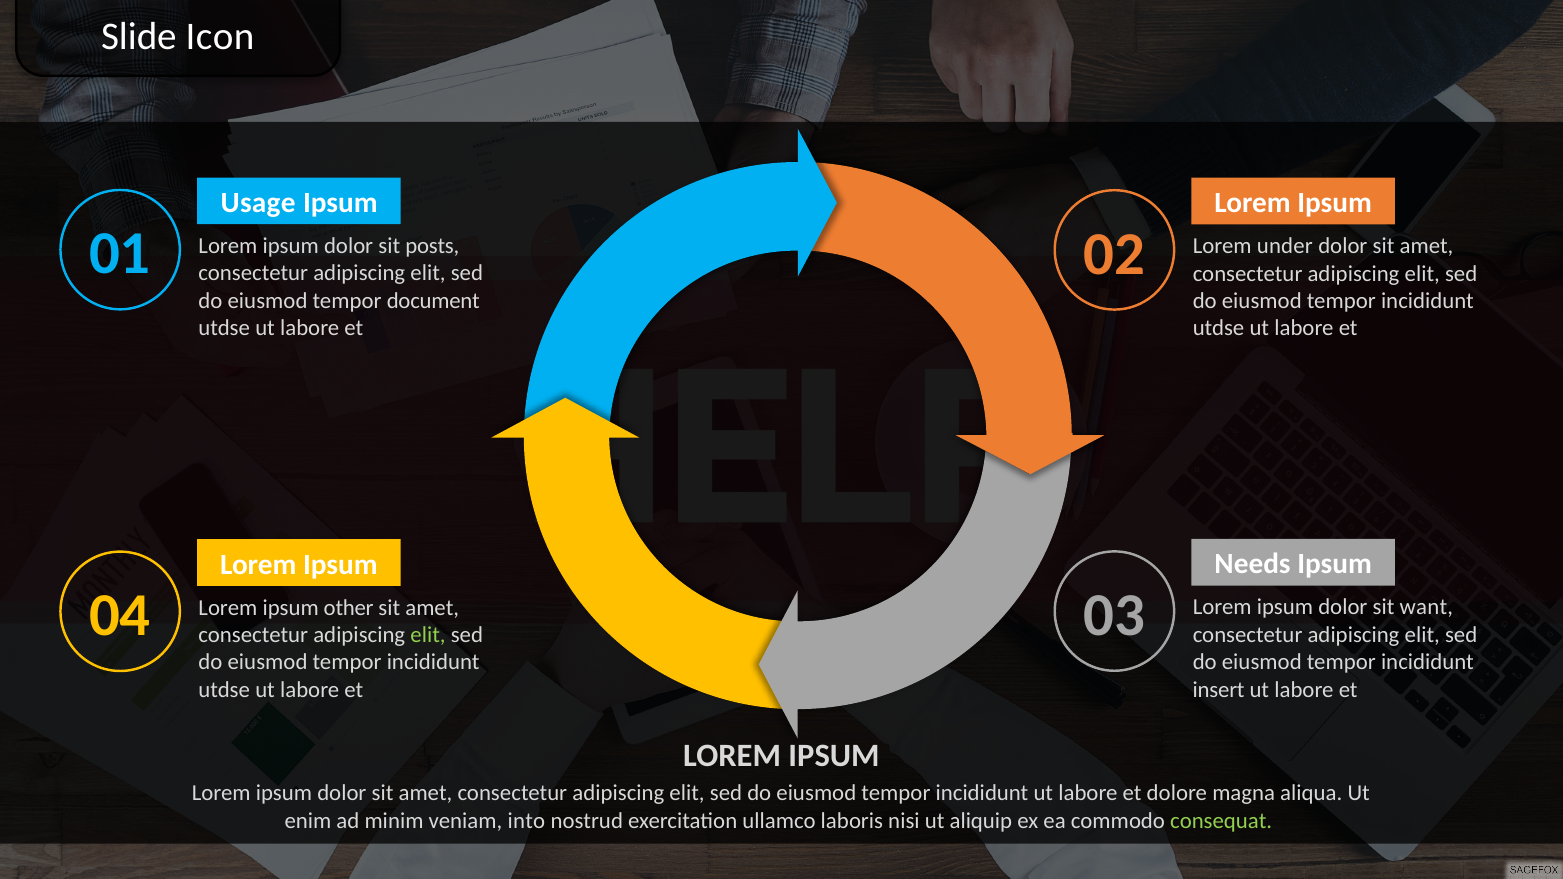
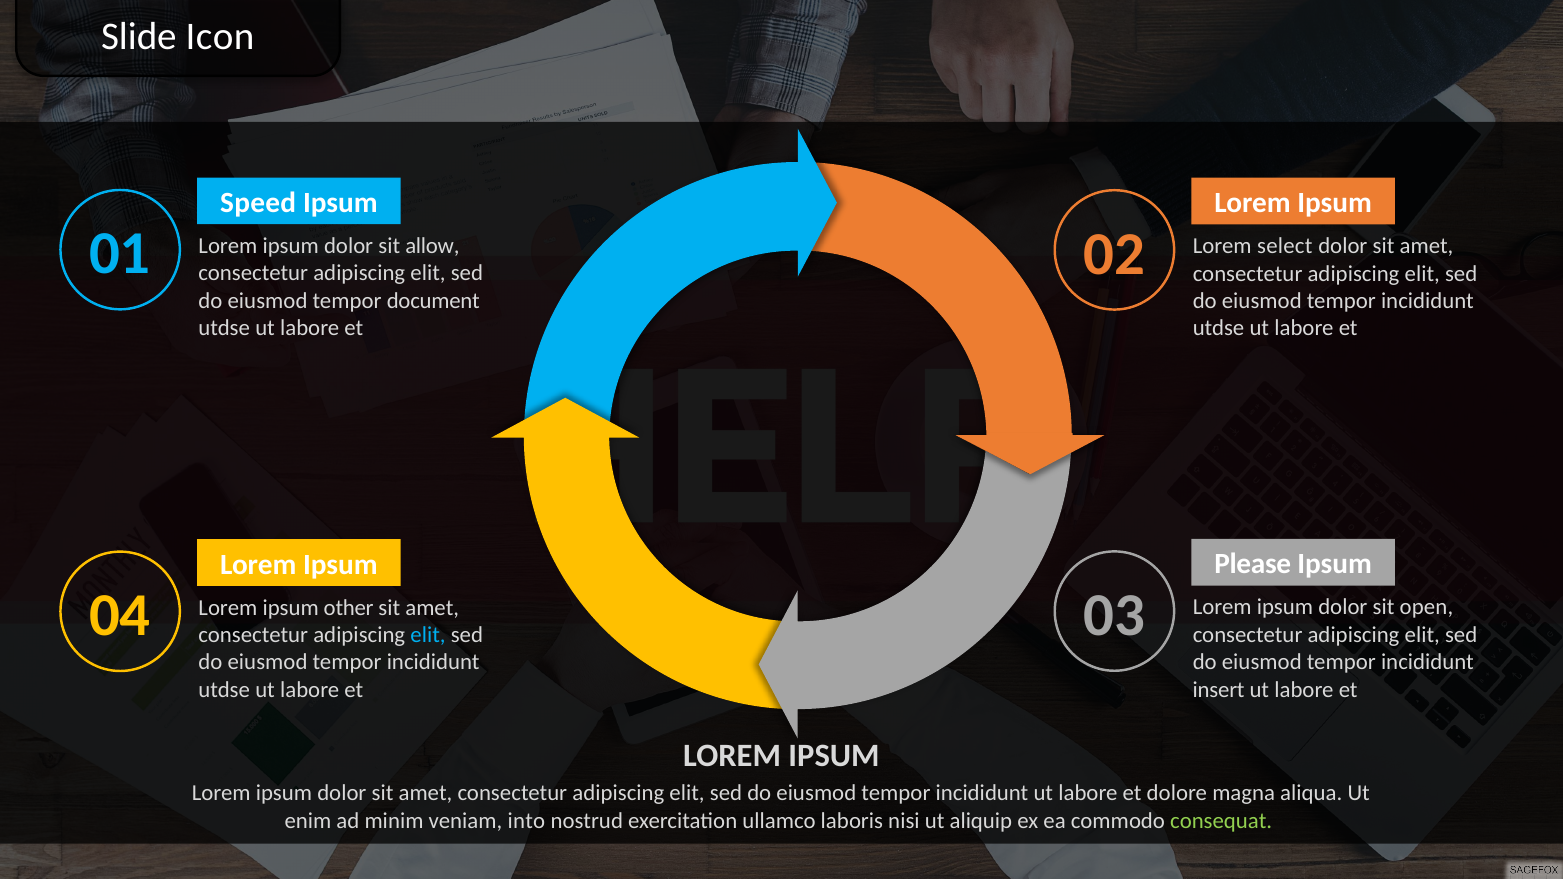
Usage: Usage -> Speed (258, 203)
posts: posts -> allow (432, 246)
under: under -> select (1285, 246)
Needs: Needs -> Please (1253, 564)
want: want -> open (1426, 608)
elit colour: light green -> light blue (428, 635)
